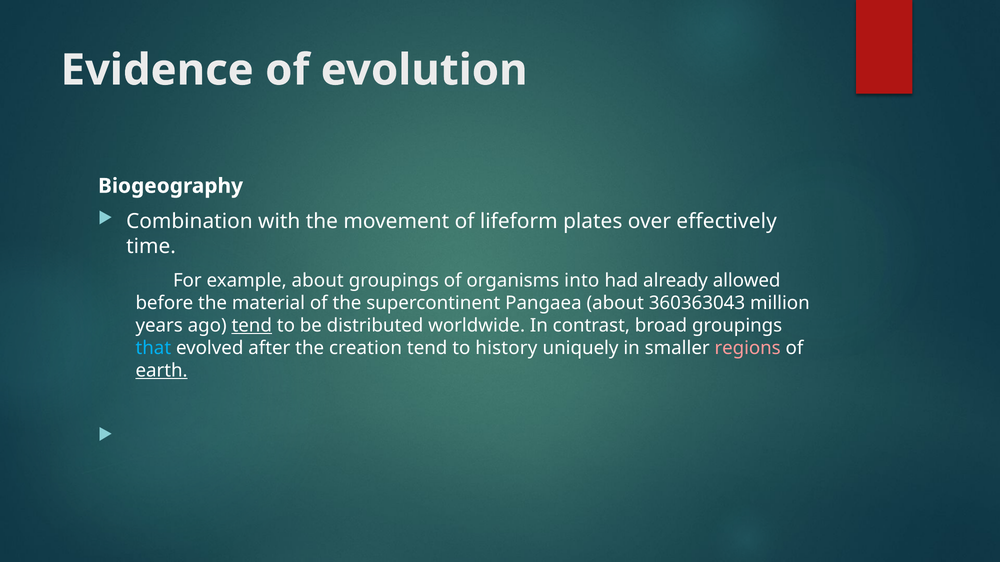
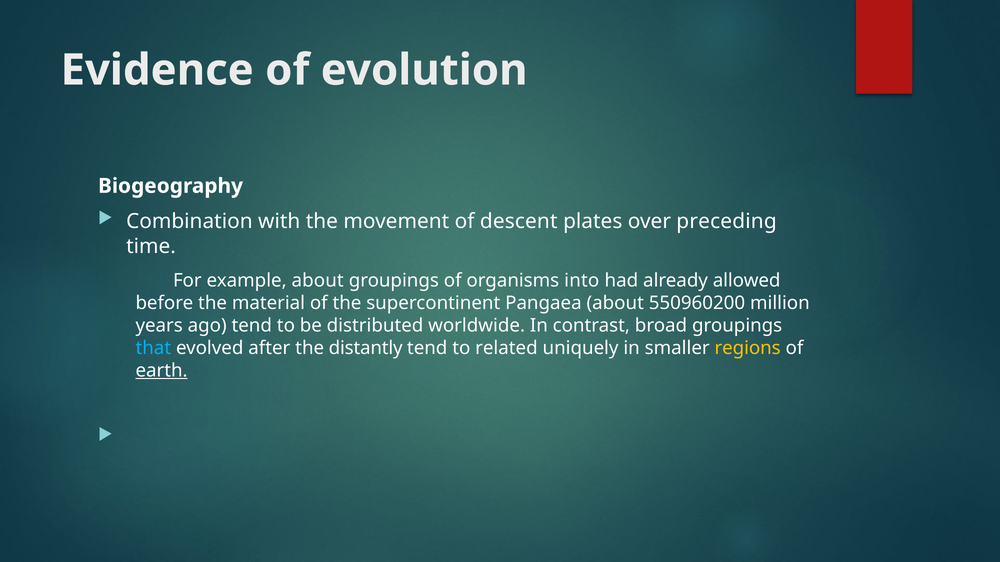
lifeform: lifeform -> descent (519, 222)
effectively: effectively -> preceding (727, 222)
360363043: 360363043 -> 550960200 (697, 303)
tend underline: present -> none (252, 326)
creation: creation -> distantly (366, 348)
history: history -> related (506, 348)
regions colour: pink -> yellow (748, 348)
